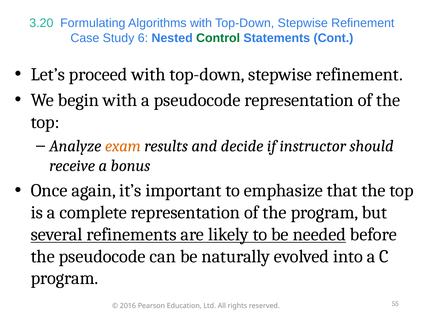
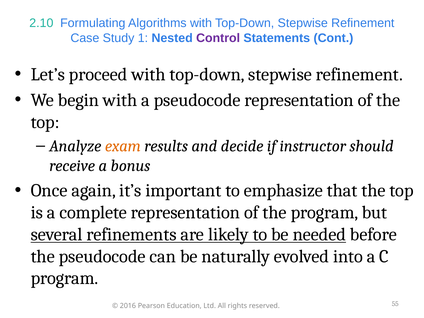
3.20: 3.20 -> 2.10 (41, 23)
6: 6 -> 1 (143, 38)
Control colour: green -> purple (218, 38)
